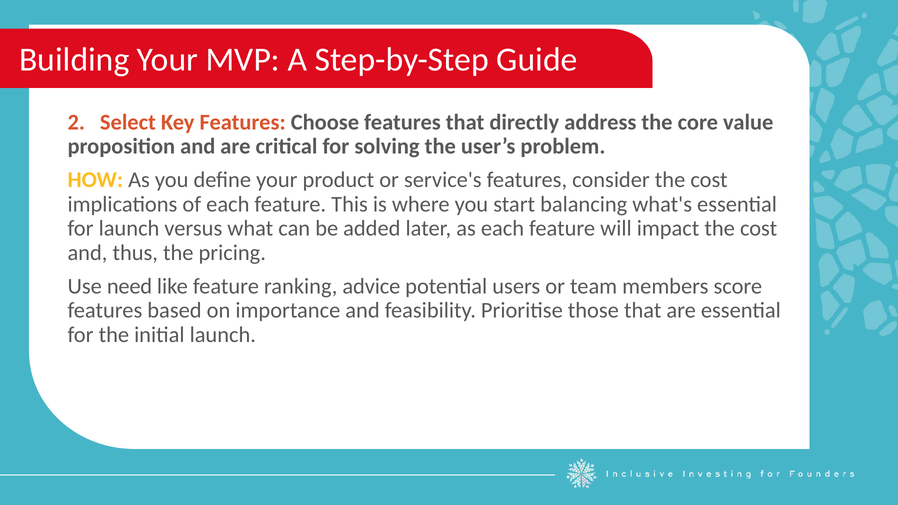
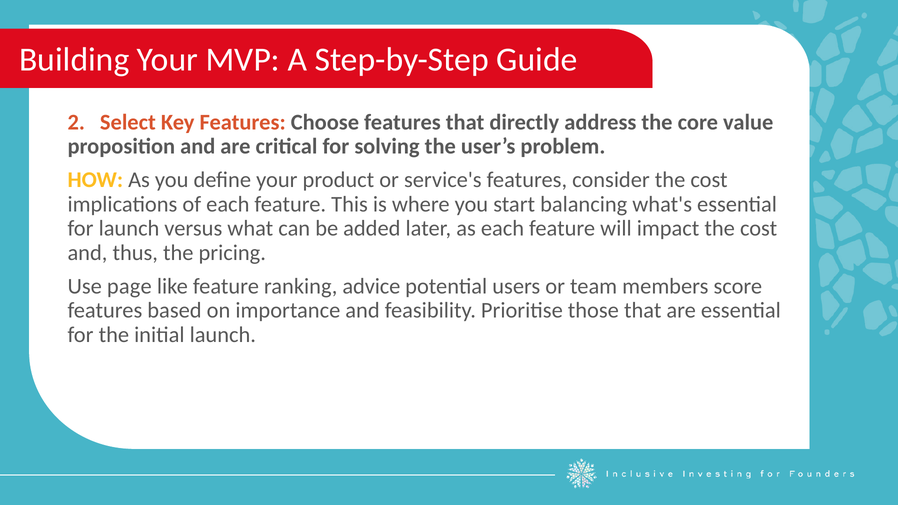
need: need -> page (129, 286)
